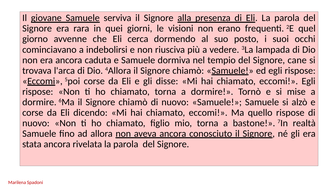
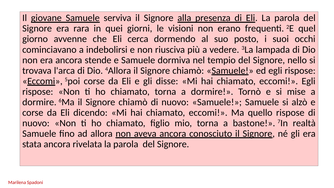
caduta: caduta -> stende (98, 60)
cane: cane -> nello (297, 60)
